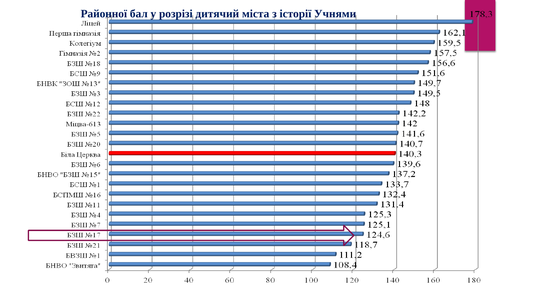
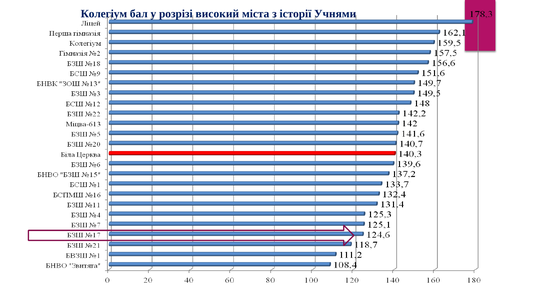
Районної: Районної -> Колегіум (104, 14)
дитячий: дитячий -> високий (217, 14)
